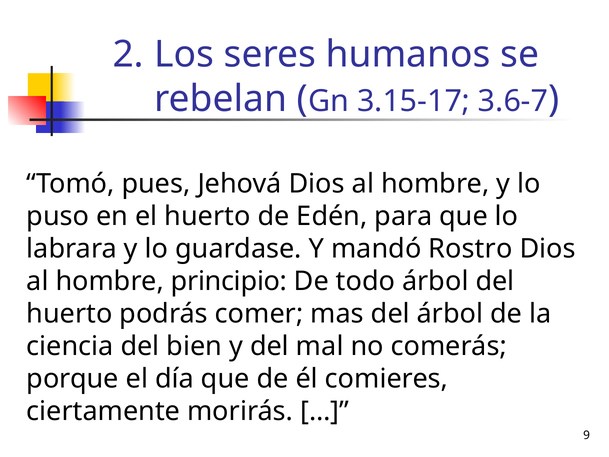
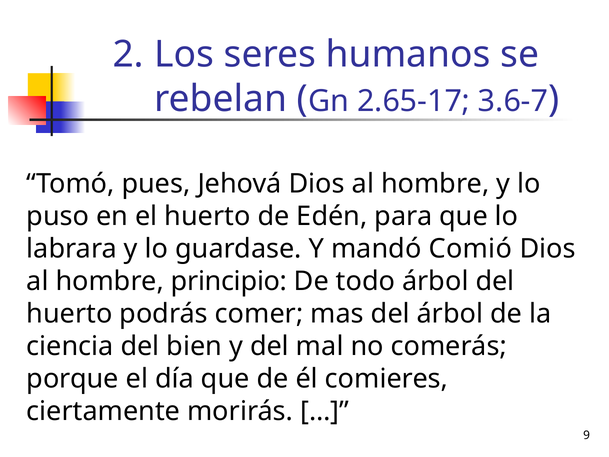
3.15-17: 3.15-17 -> 2.65-17 (414, 101)
Rostro: Rostro -> Comió (470, 249)
